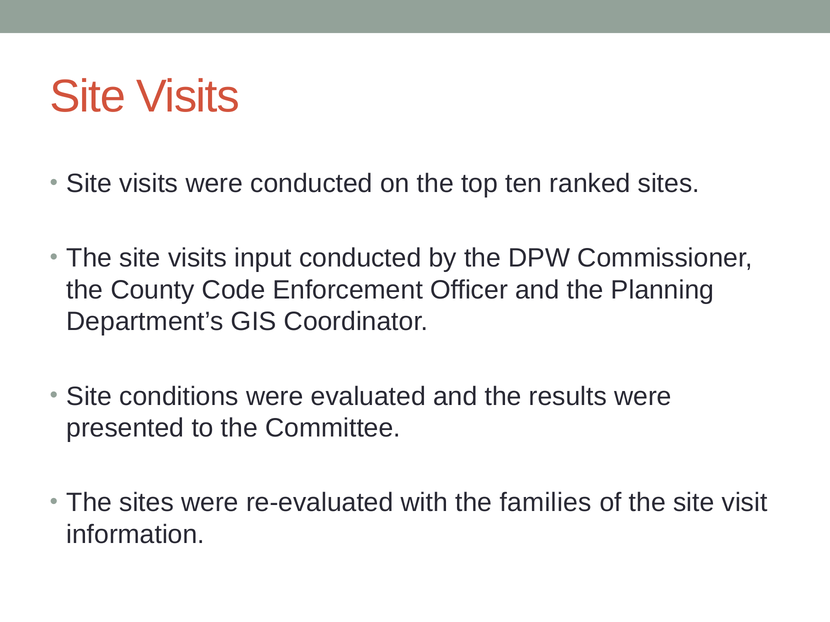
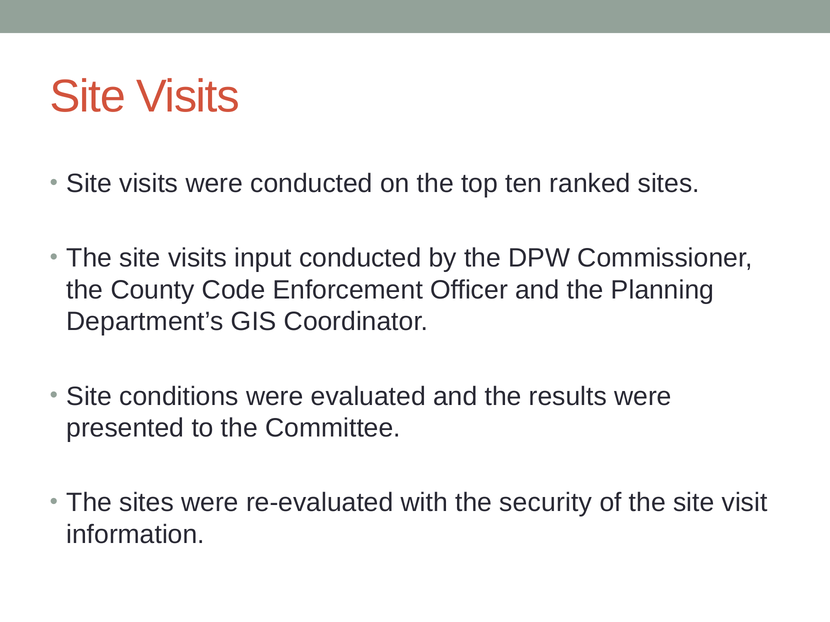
families: families -> security (546, 503)
